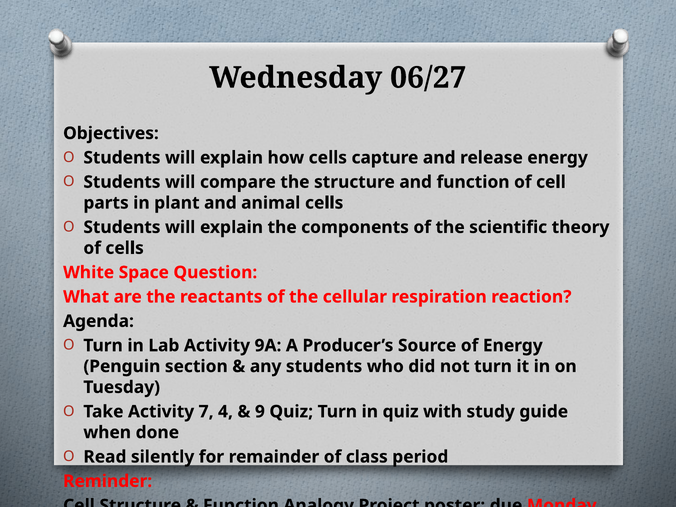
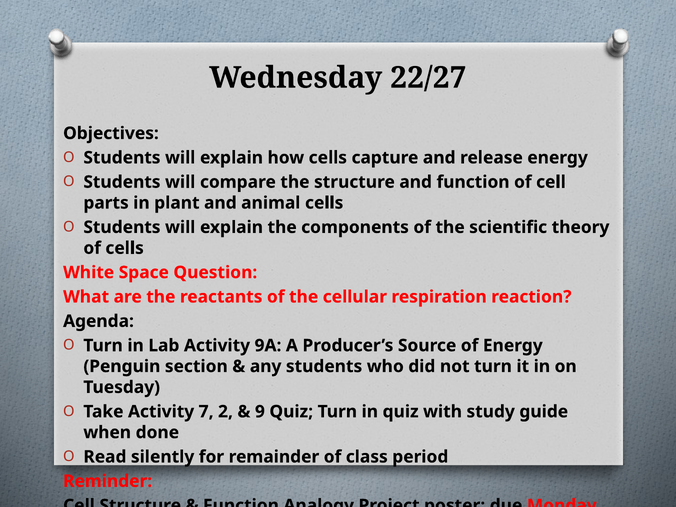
06/27: 06/27 -> 22/27 (428, 78)
4: 4 -> 2 (225, 412)
